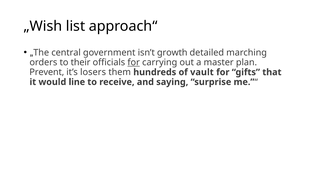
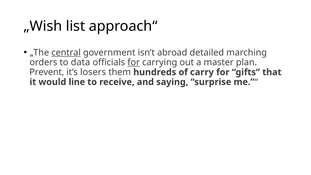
central underline: none -> present (66, 53)
growth: growth -> abroad (172, 53)
their: their -> data (80, 62)
vault: vault -> carry (202, 72)
